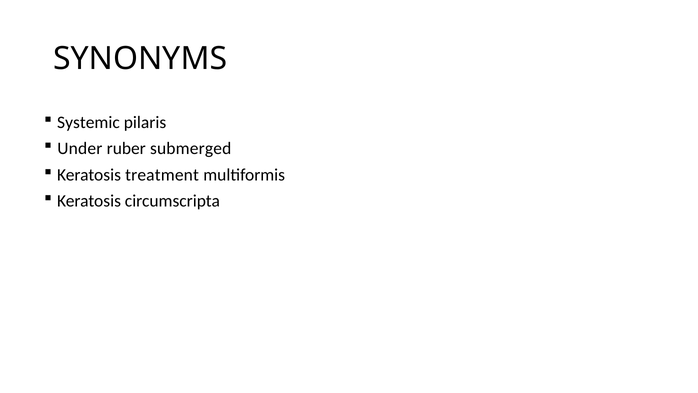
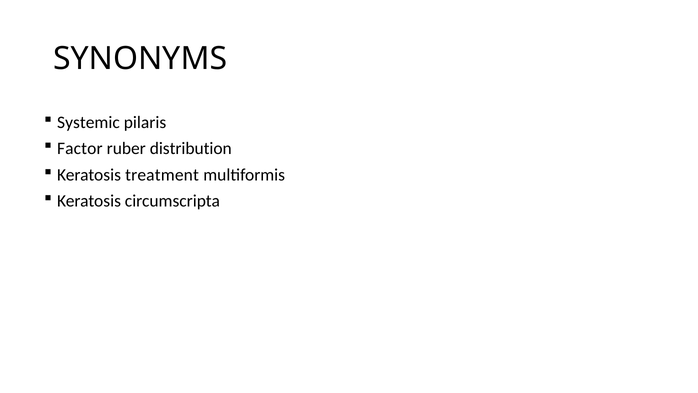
Under: Under -> Factor (80, 149)
submerged: submerged -> distribution (191, 149)
